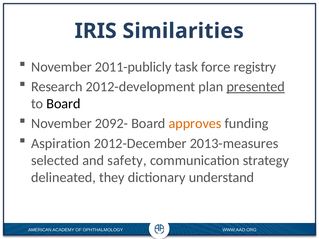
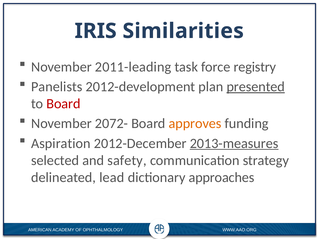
2011-publicly: 2011-publicly -> 2011-leading (133, 67)
Research: Research -> Panelists (57, 87)
Board colour: black -> red (63, 104)
2092-: 2092- -> 2072- (112, 124)
2013-measures underline: none -> present (234, 144)
they: they -> lead (112, 178)
understand: understand -> approaches (221, 178)
